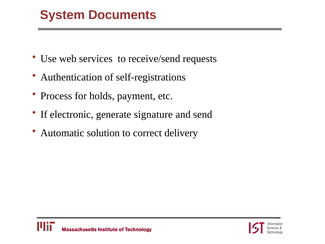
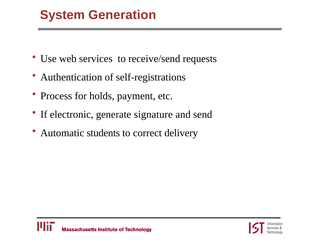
Documents: Documents -> Generation (122, 15)
solution: solution -> students (103, 133)
